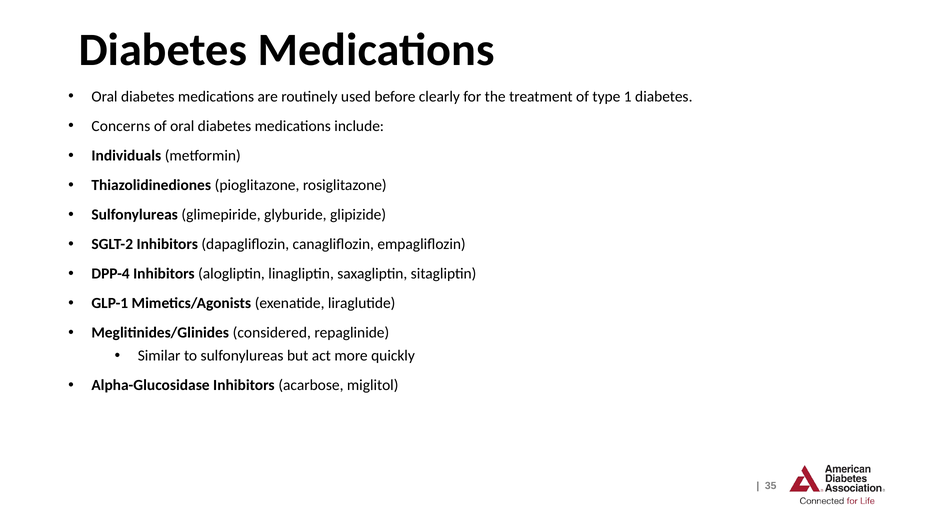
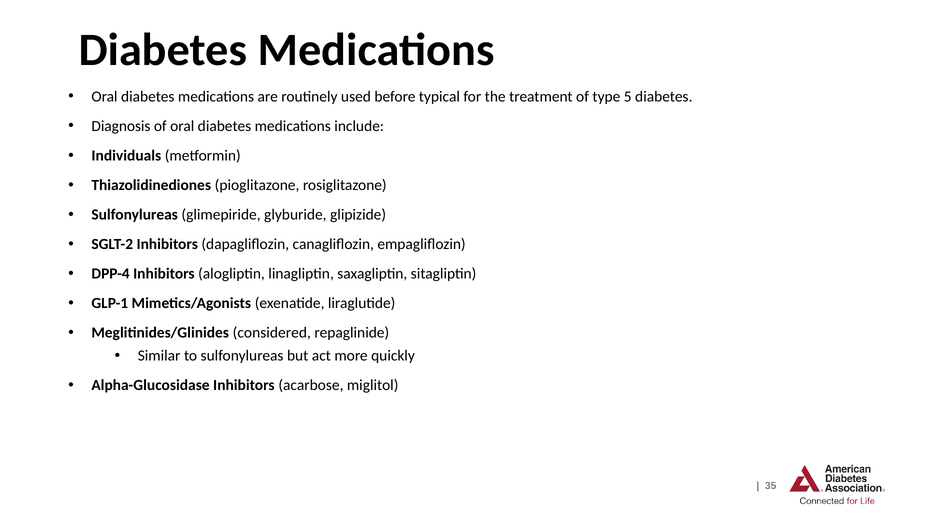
clearly: clearly -> typical (439, 97)
1: 1 -> 5 (628, 97)
Concerns: Concerns -> Diagnosis (121, 126)
